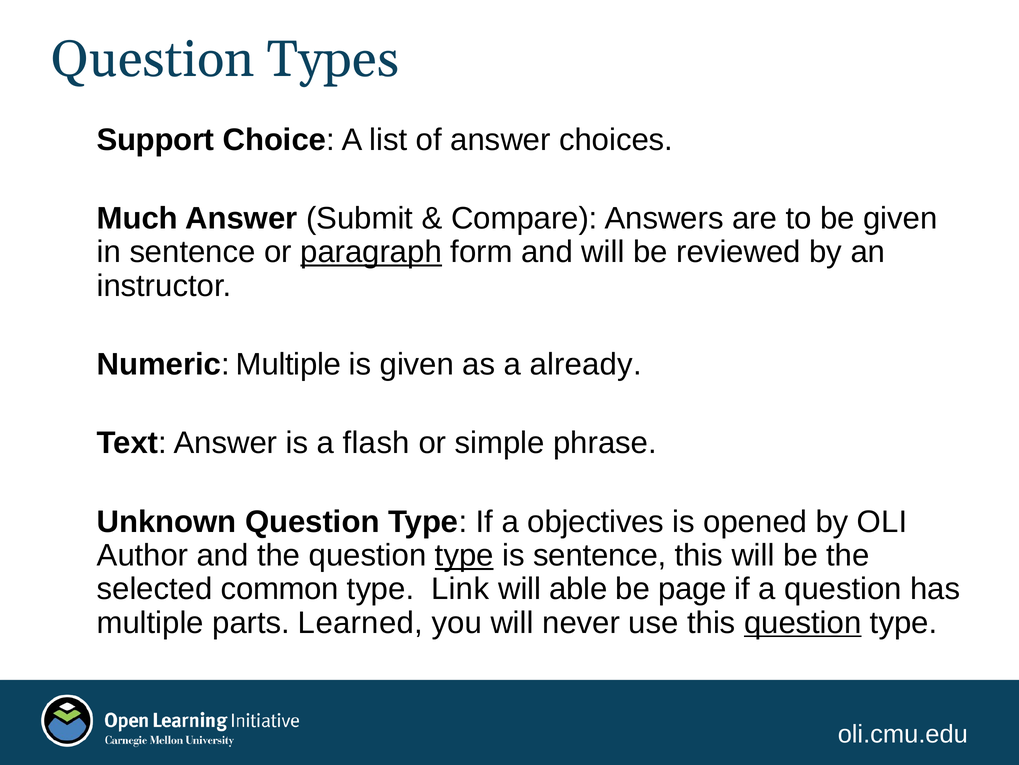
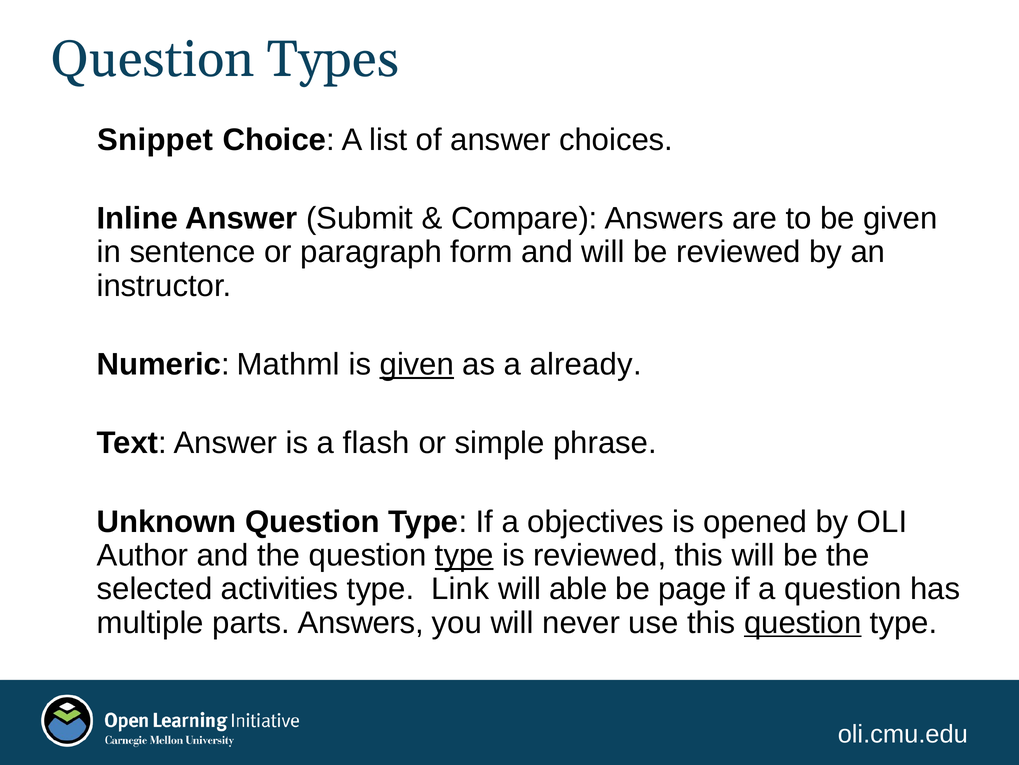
Support: Support -> Snippet (155, 140)
Much: Much -> Inline (137, 218)
paragraph underline: present -> none (371, 252)
Numeric Multiple: Multiple -> Mathml (288, 364)
given underline: none -> present (417, 364)
is sentence: sentence -> reviewed (600, 555)
common: common -> activities (280, 589)
parts Learned: Learned -> Answers (361, 622)
